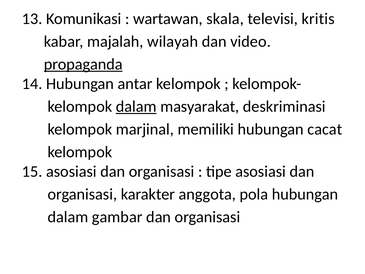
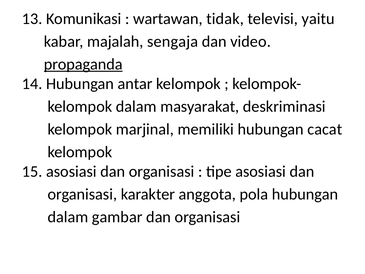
skala: skala -> tidak (225, 19)
kritis: kritis -> yaitu (318, 19)
wilayah: wilayah -> sengaja (173, 41)
dalam underline: present -> none (136, 106)
